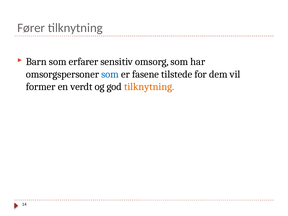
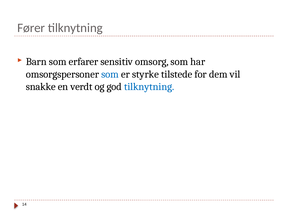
fasene: fasene -> styrke (145, 74)
former: former -> snakke (41, 87)
tilknytning colour: orange -> blue (149, 87)
